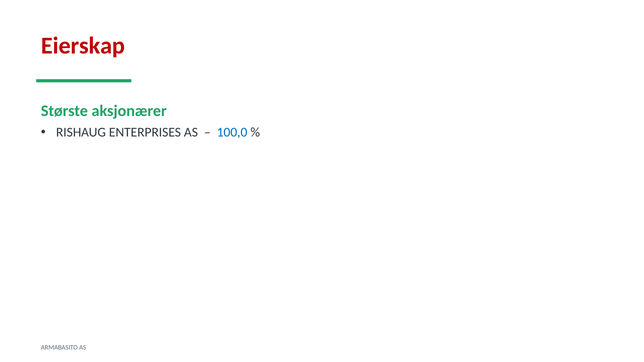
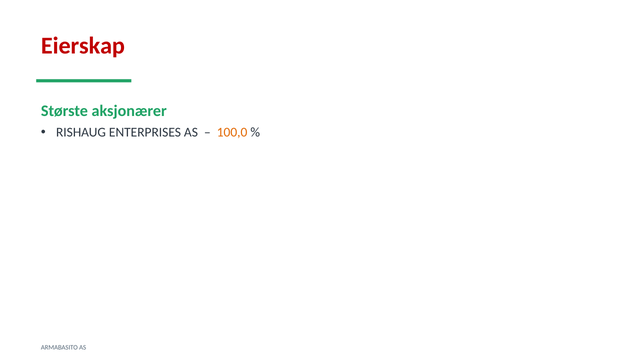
100,0 colour: blue -> orange (232, 132)
